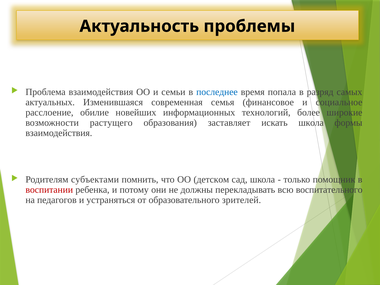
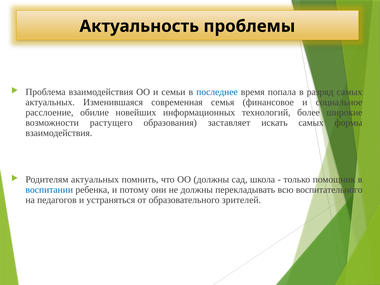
искать школа: школа -> самых (311, 123)
Родителям субъектами: субъектами -> актуальных (95, 180)
ОО детском: детском -> должны (211, 180)
воспитании colour: red -> blue (49, 190)
